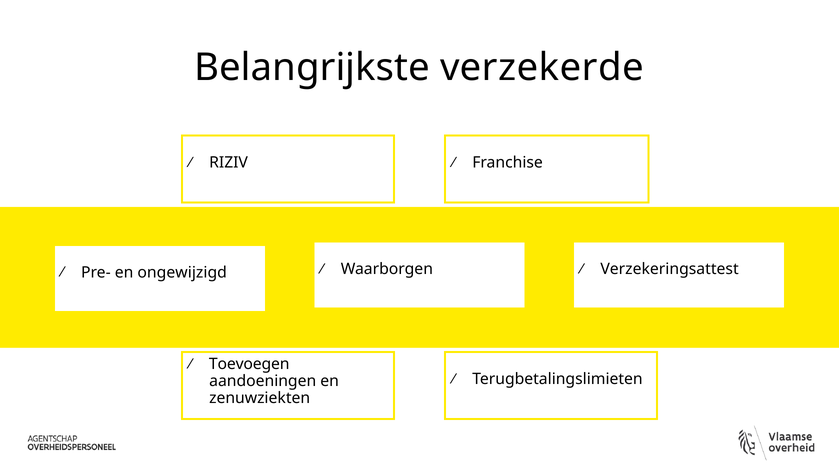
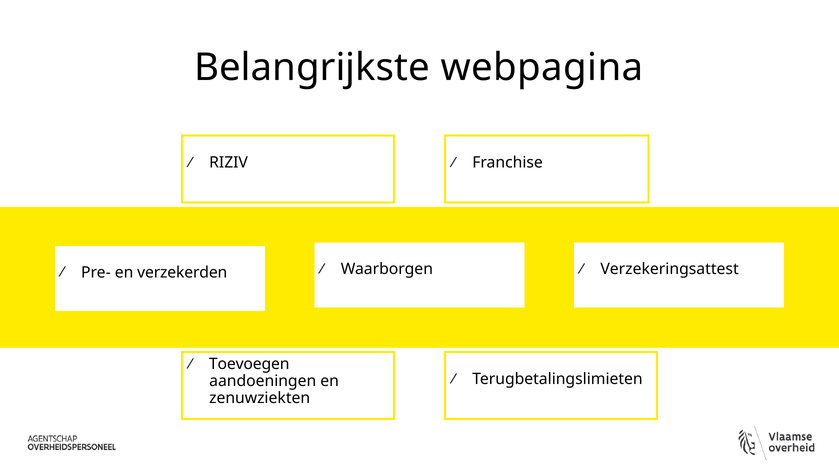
verzekerde: verzekerde -> webpagina (542, 67)
ongewijzigd: ongewijzigd -> verzekerden (182, 272)
